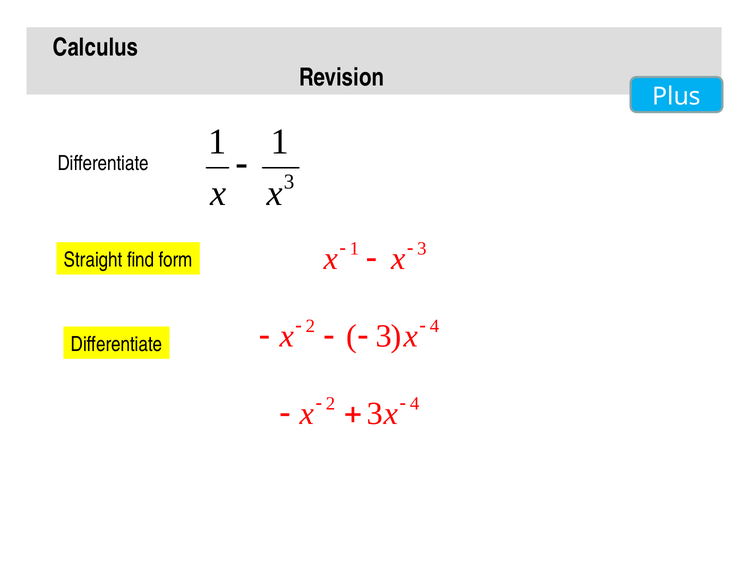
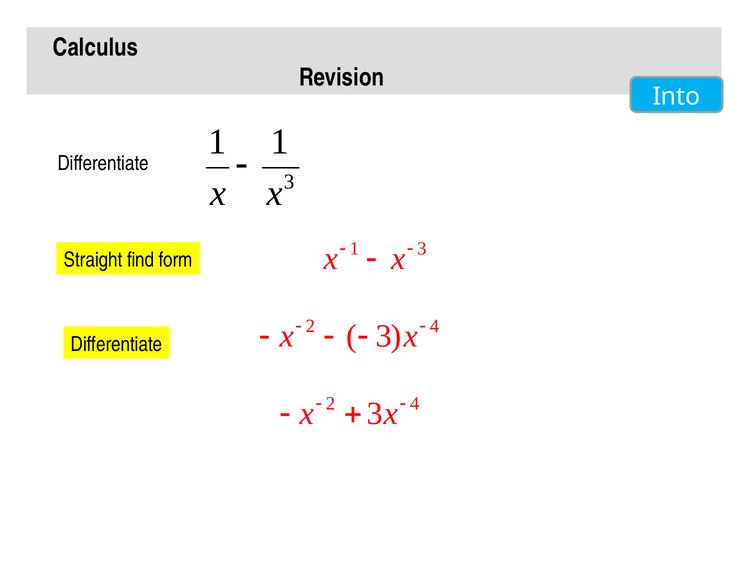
Plus: Plus -> Into (676, 96)
